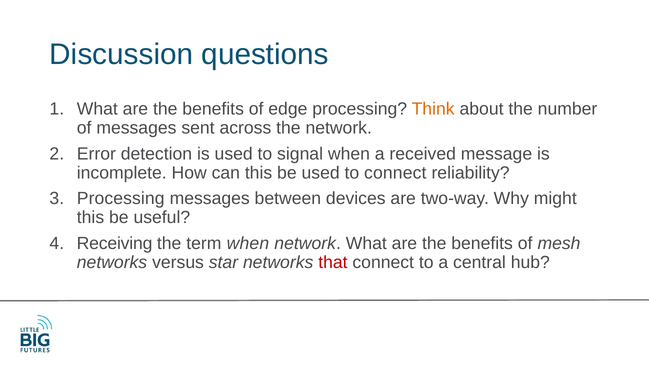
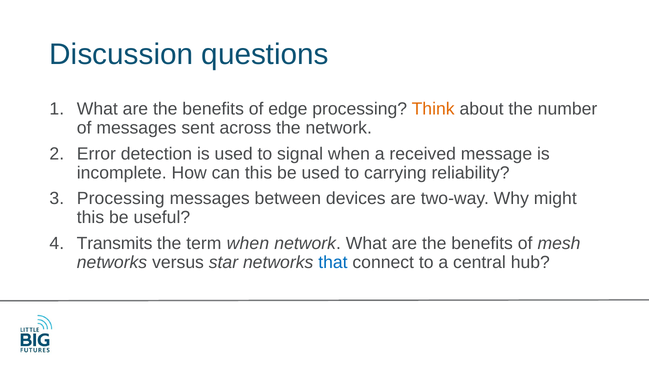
to connect: connect -> carrying (395, 173)
Receiving: Receiving -> Transmits (115, 243)
that colour: red -> blue (333, 263)
